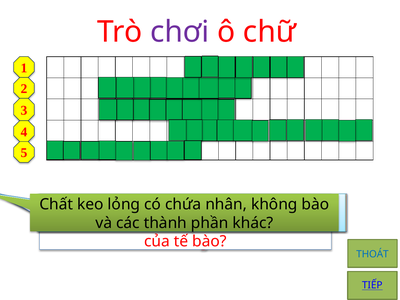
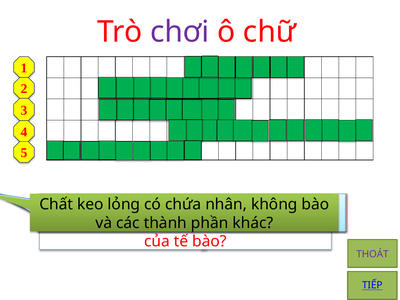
THOÁT colour: blue -> purple (372, 254)
